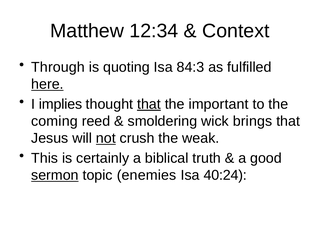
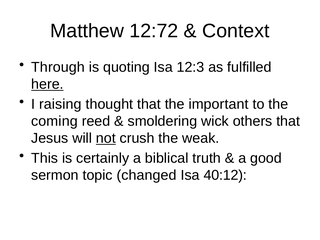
12:34: 12:34 -> 12:72 (154, 31)
84:3: 84:3 -> 12:3 (190, 67)
implies: implies -> raising (60, 104)
that underline: present -> none (149, 104)
brings: brings -> others (253, 121)
sermon underline: present -> none (55, 175)
enemies: enemies -> changed (147, 175)
40:24: 40:24 -> 40:12 (225, 175)
